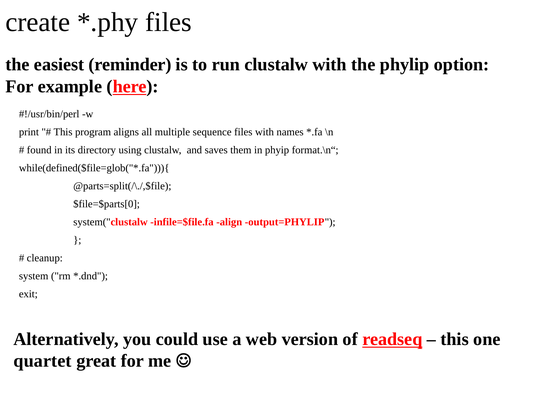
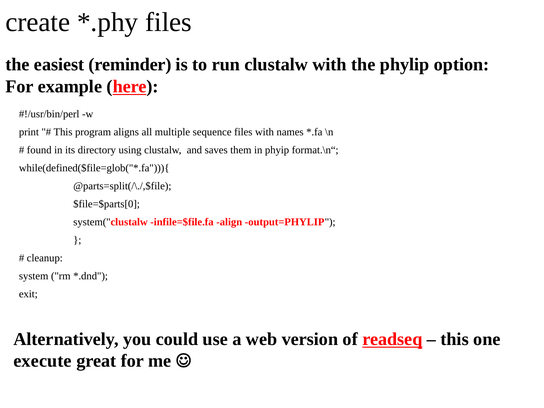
quartet: quartet -> execute (43, 361)
